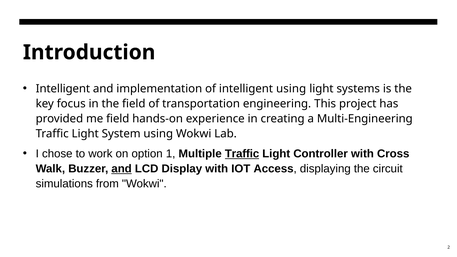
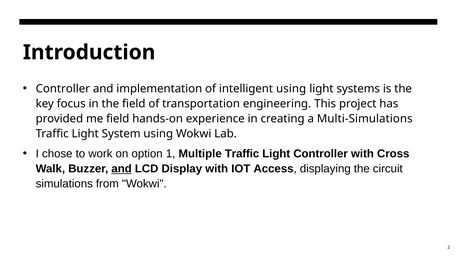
Intelligent: Intelligent -> Controller (63, 89)
Multi-Engineering: Multi-Engineering -> Multi-Simulations (365, 119)
Traffic underline: present -> none (242, 154)
